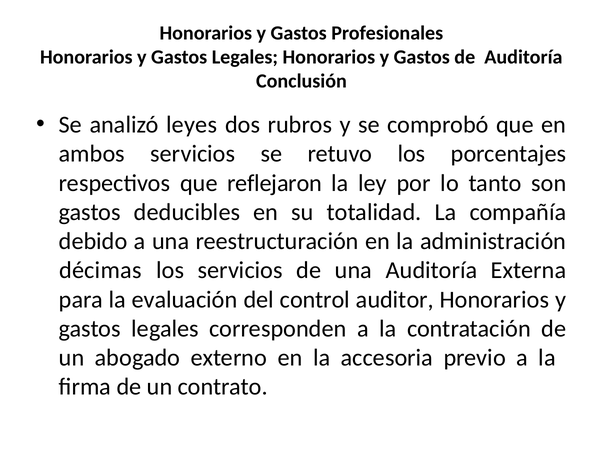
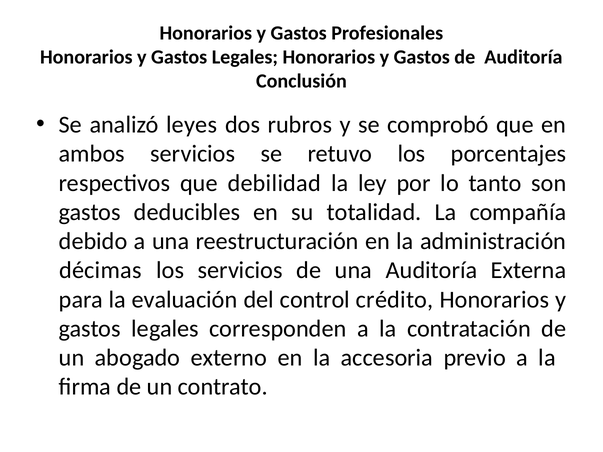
reflejaron: reflejaron -> debilidad (274, 183)
auditor: auditor -> crédito (395, 300)
